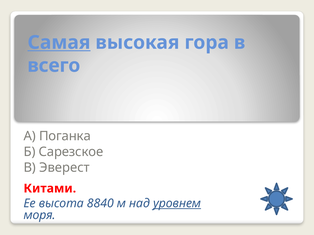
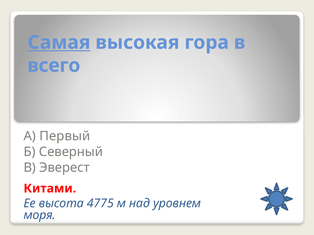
Поганка: Поганка -> Первый (65, 136)
Сарезское: Сарезское -> Северный (71, 152)
8840: 8840 -> 4775 (100, 204)
уровнем underline: present -> none (177, 204)
